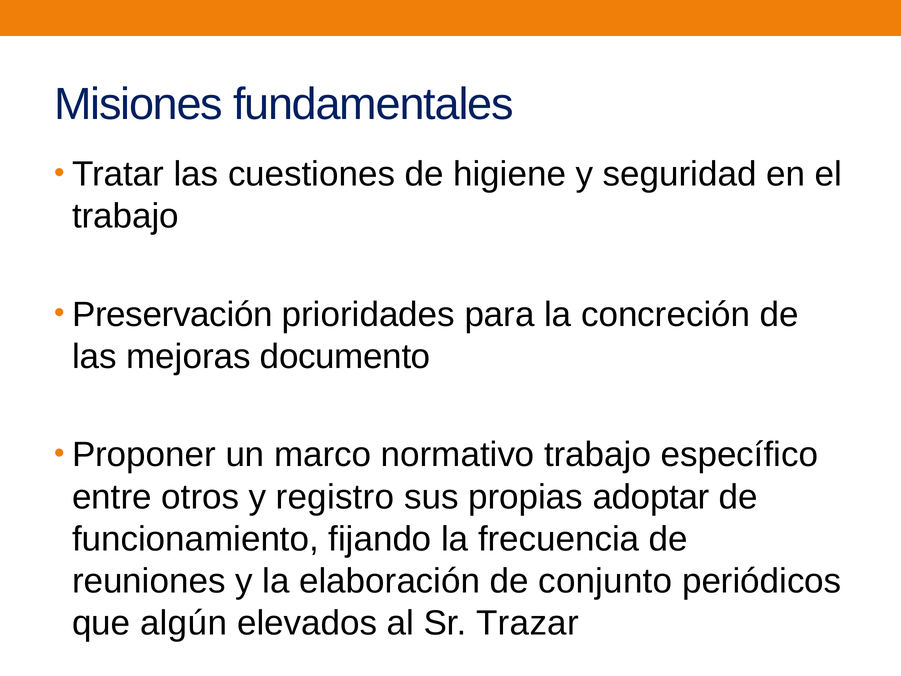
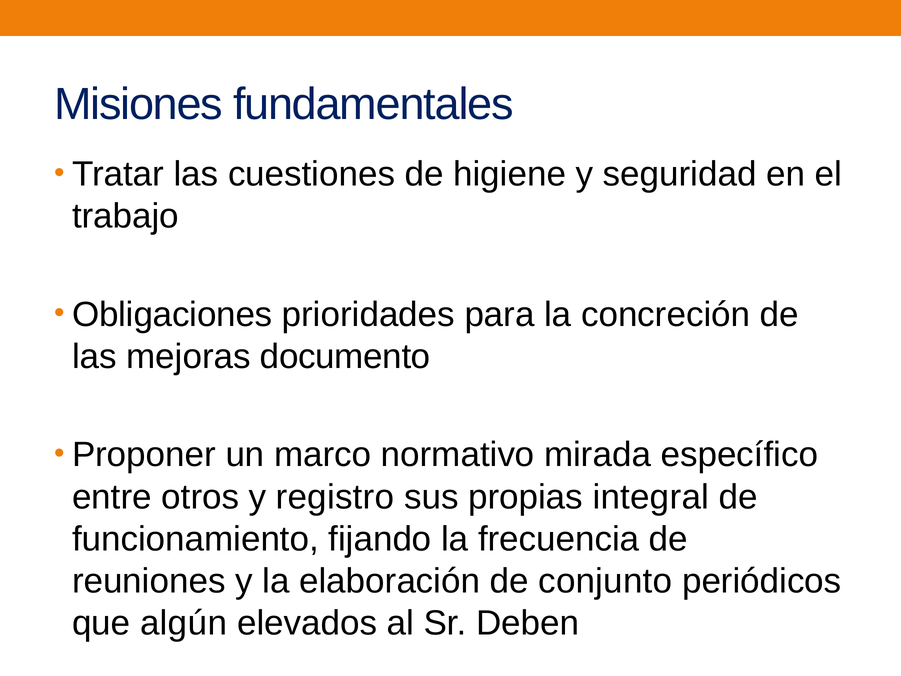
Preservación: Preservación -> Obligaciones (172, 314)
normativo trabajo: trabajo -> mirada (598, 455)
adoptar: adoptar -> integral (651, 497)
Trazar: Trazar -> Deben (528, 623)
